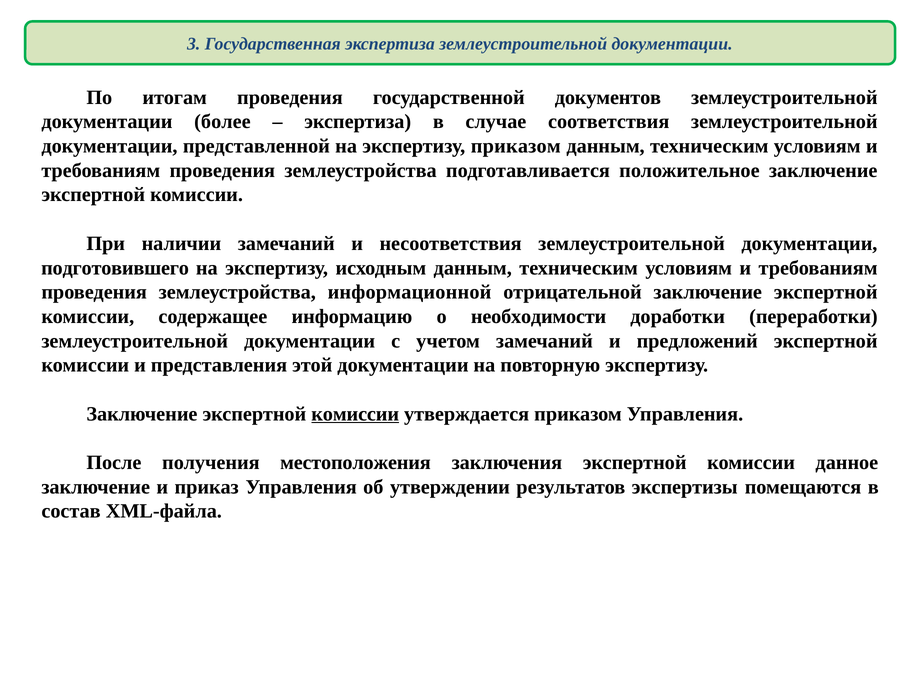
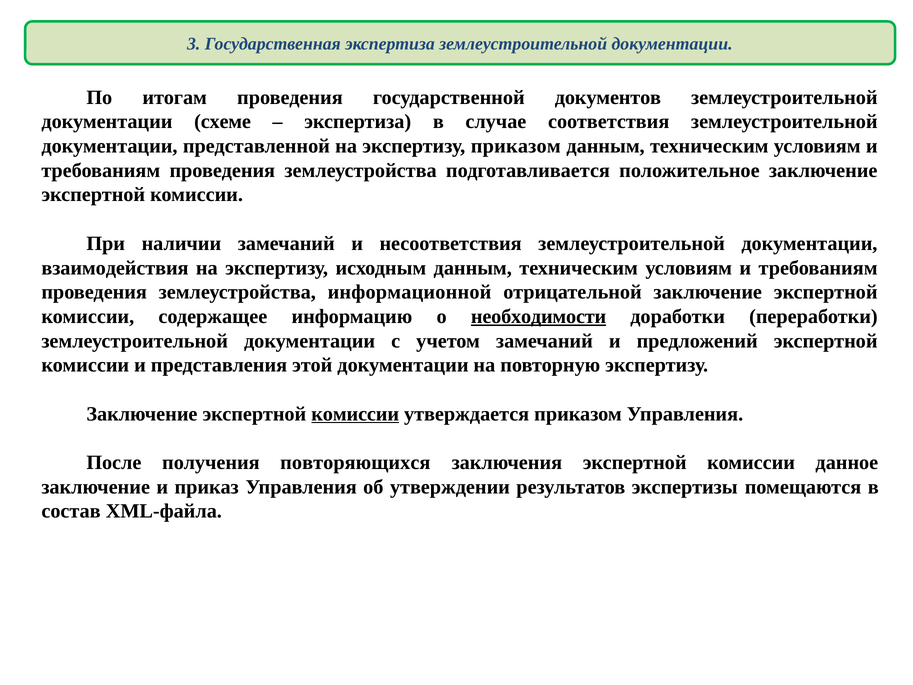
более: более -> схеме (223, 122)
подготовившего: подготовившего -> взаимодействия (115, 268)
необходимости underline: none -> present (539, 316)
местоположения: местоположения -> повторяющихся (355, 462)
